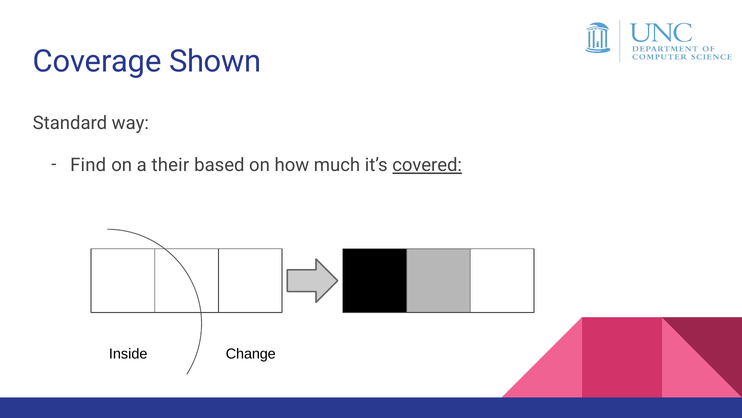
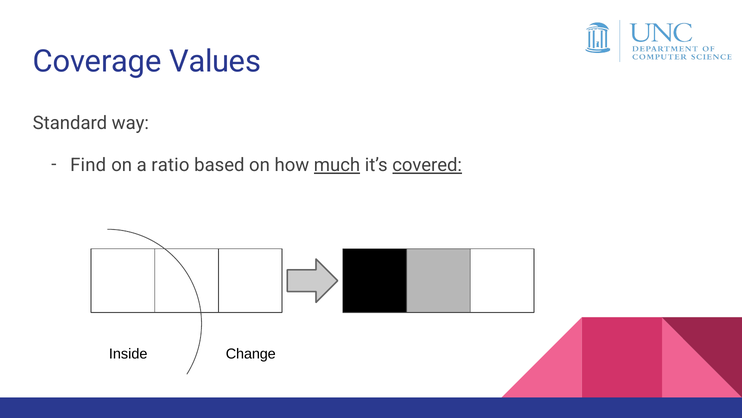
Shown: Shown -> Values (215, 61)
their: their -> ratio (170, 165)
much underline: none -> present (337, 165)
